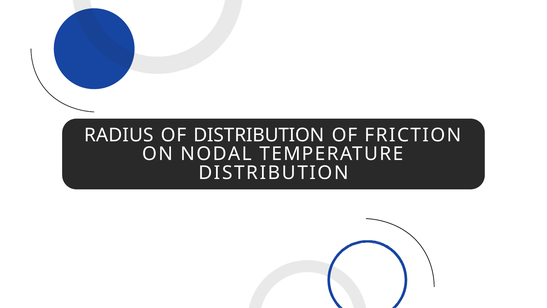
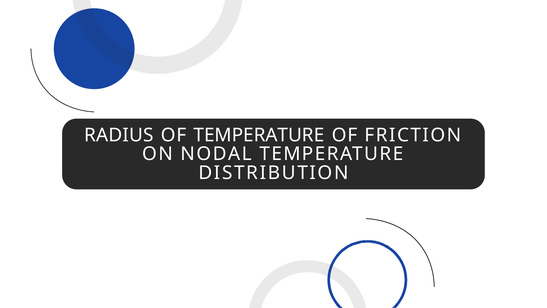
OF DISTRIBUTION: DISTRIBUTION -> TEMPERATURE (259, 135)
